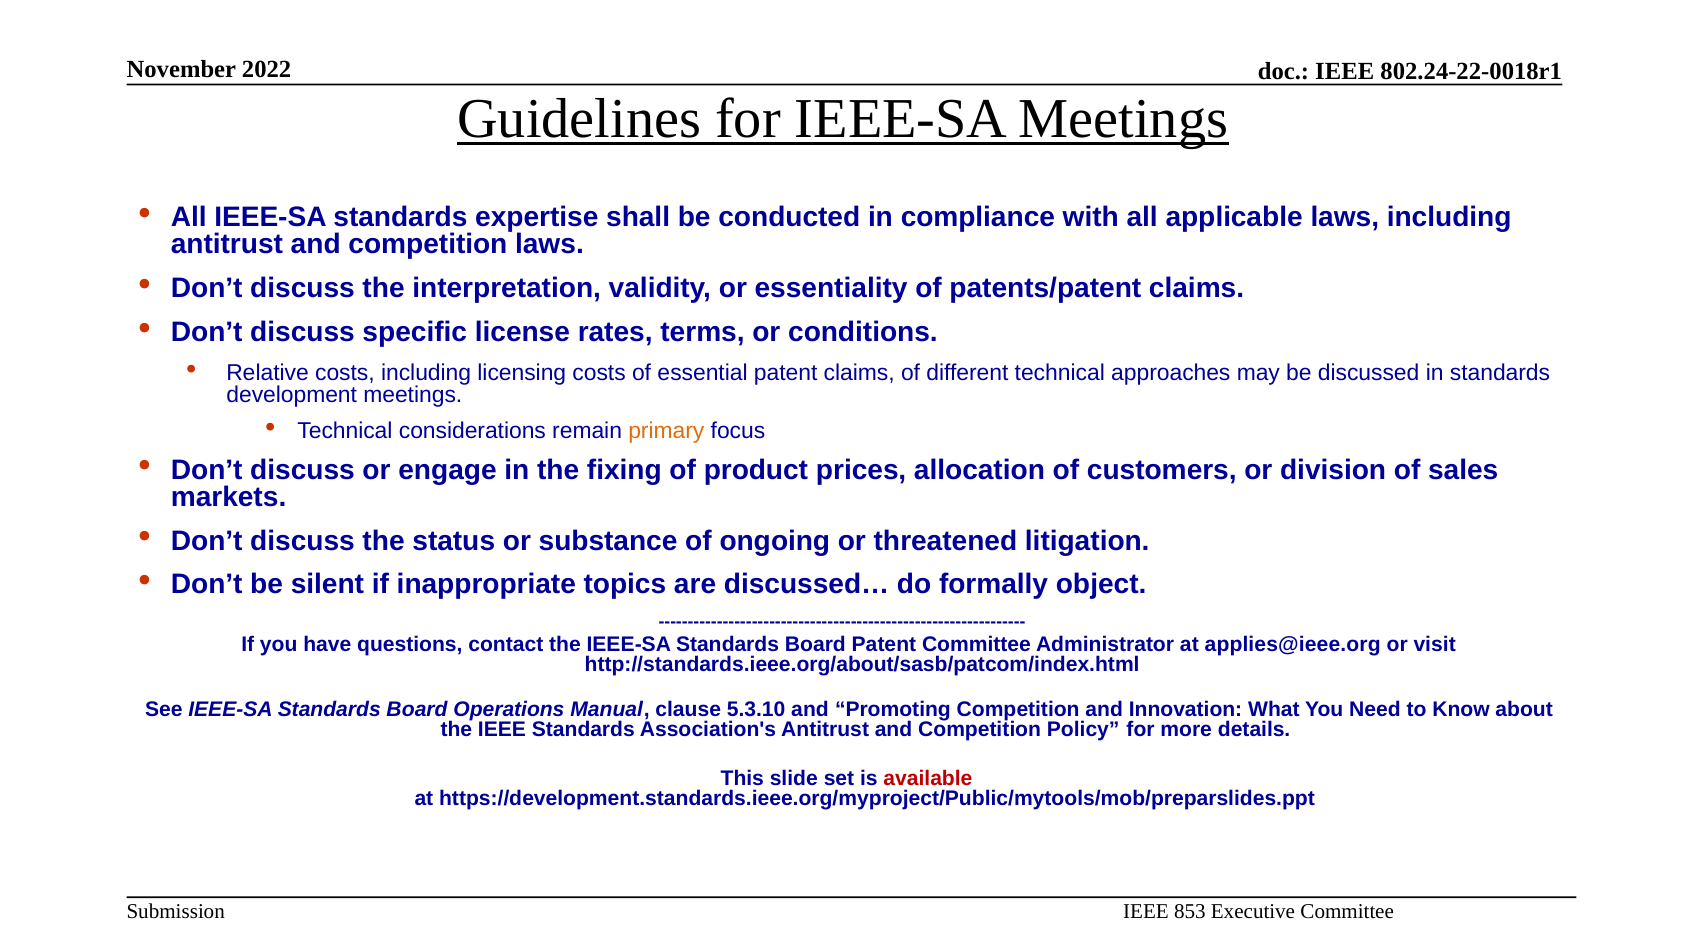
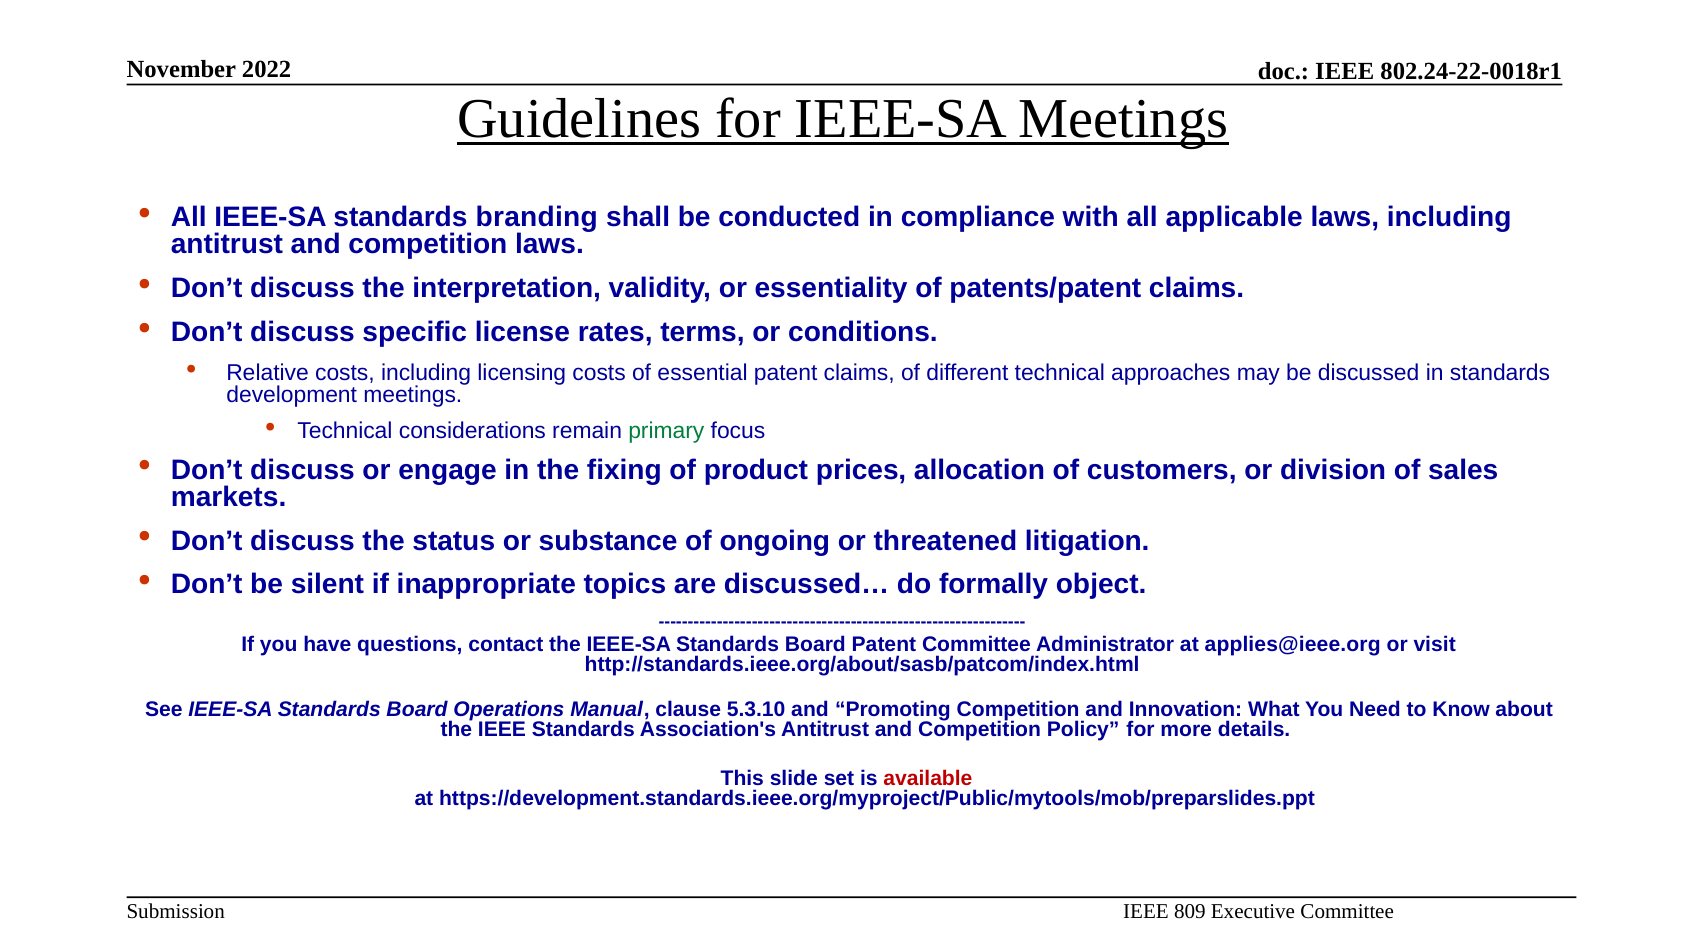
expertise: expertise -> branding (537, 218)
primary colour: orange -> green (666, 431)
853: 853 -> 809 (1190, 911)
